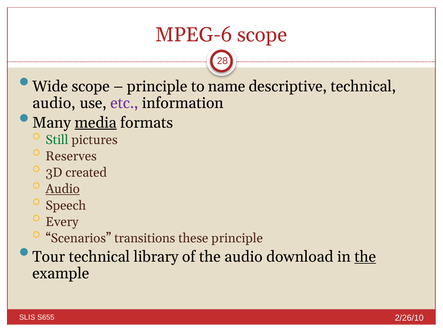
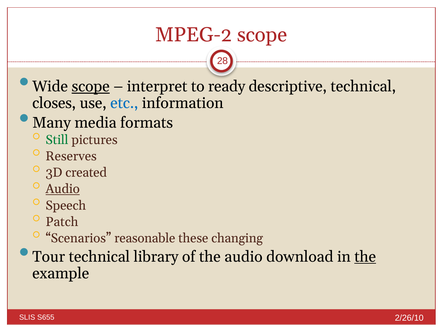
MPEG-6: MPEG-6 -> MPEG-2 (194, 35)
scope underline: none -> present (91, 87)
principle: principle -> interpret (157, 87)
name: name -> ready (227, 87)
audio: audio -> closes (54, 103)
etc colour: purple -> blue (124, 103)
media underline: present -> none (96, 123)
Every: Every -> Patch (62, 222)
transitions: transitions -> reasonable (145, 238)
these principle: principle -> changing (237, 238)
